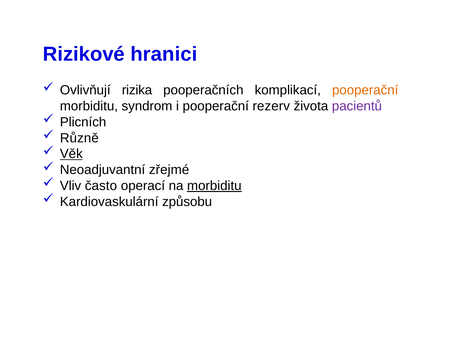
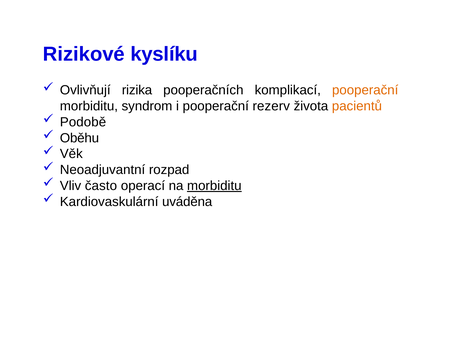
hranici: hranici -> kyslíku (164, 54)
pacientů colour: purple -> orange (357, 106)
Plicních: Plicních -> Podobě (83, 122)
Různě: Různě -> Oběhu (79, 138)
Věk underline: present -> none (71, 154)
zřejmé: zřejmé -> rozpad (169, 170)
způsobu: způsobu -> uváděna (187, 201)
